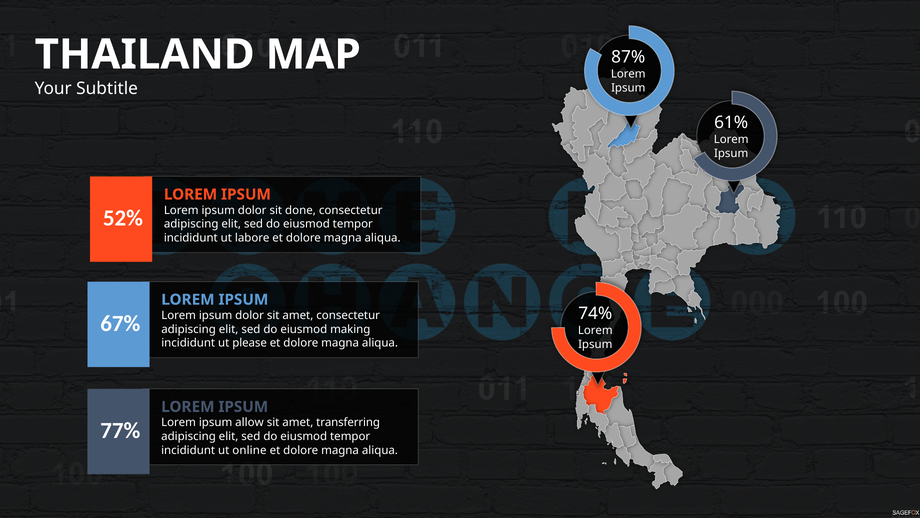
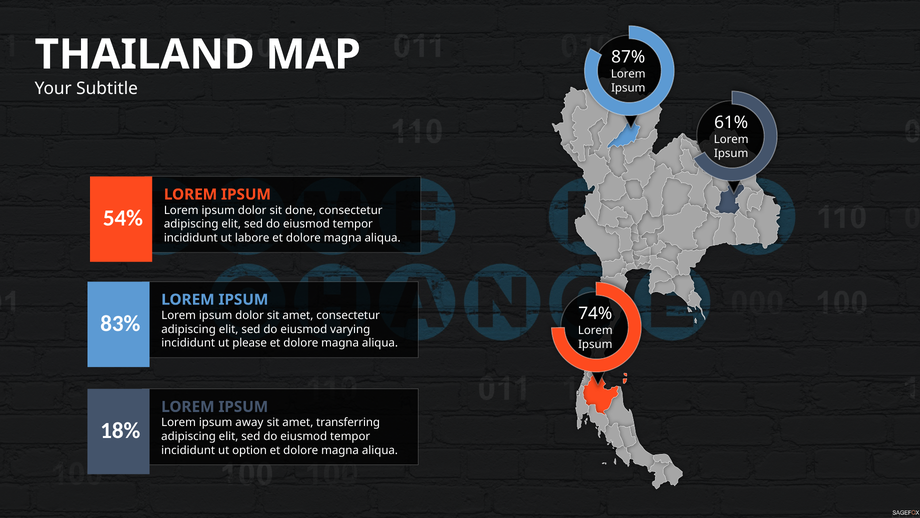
52%: 52% -> 54% (123, 218)
67%: 67% -> 83% (120, 323)
making: making -> varying (350, 329)
allow: allow -> away (249, 422)
77%: 77% -> 18% (120, 430)
online: online -> option (250, 450)
